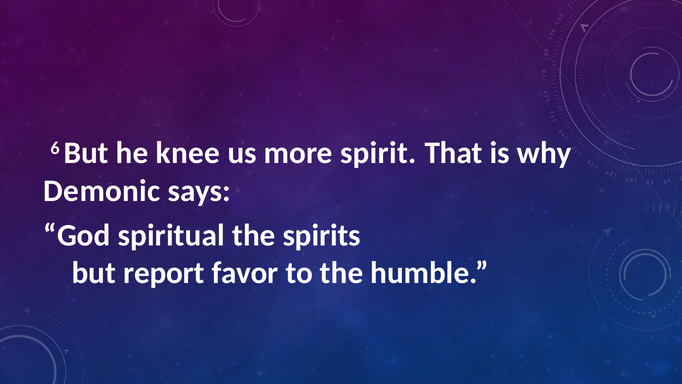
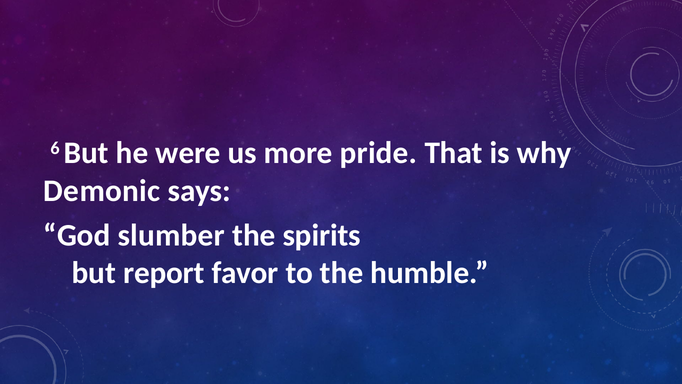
knee: knee -> were (188, 153)
spirit: spirit -> pride (378, 153)
spiritual: spiritual -> slumber (171, 235)
